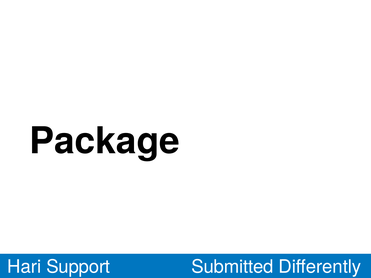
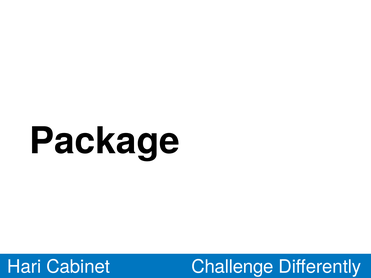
Support: Support -> Cabinet (78, 267)
Submitted: Submitted -> Challenge (232, 267)
